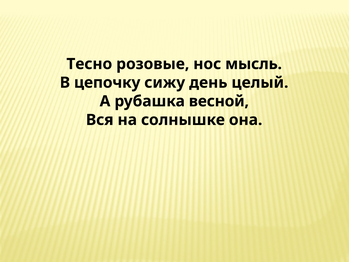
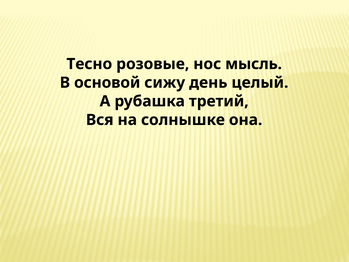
цепочку: цепочку -> основой (107, 83)
весной: весной -> третий (219, 101)
